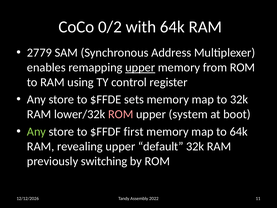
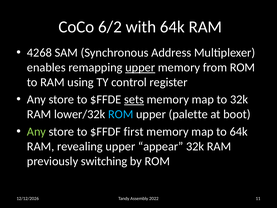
0/2: 0/2 -> 6/2 (110, 27)
2779: 2779 -> 4268 (39, 53)
sets underline: none -> present (134, 99)
ROM colour: pink -> light blue (121, 114)
system: system -> palette (188, 114)
default: default -> appear (161, 146)
